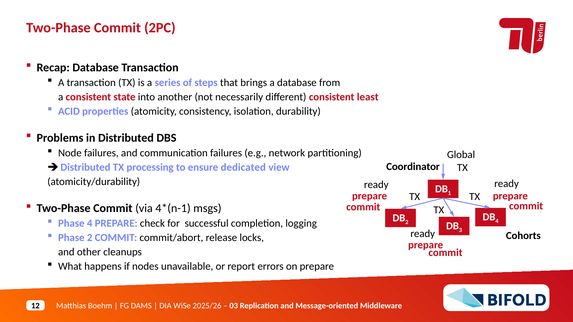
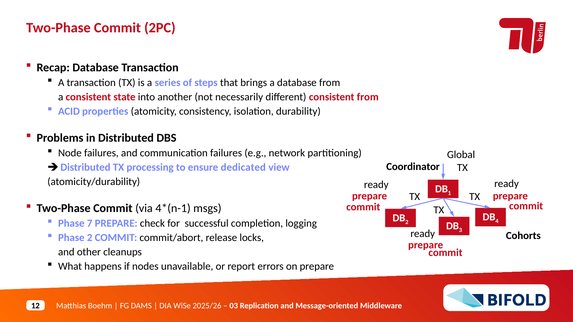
consistent least: least -> from (368, 97)
Phase 4: 4 -> 7 (90, 224)
